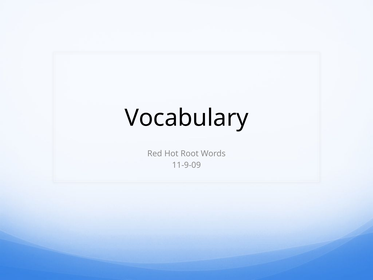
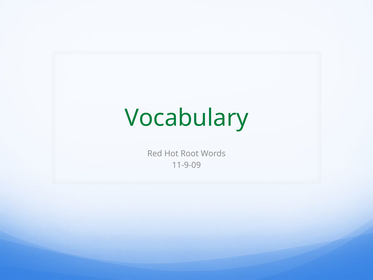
Vocabulary colour: black -> green (187, 118)
